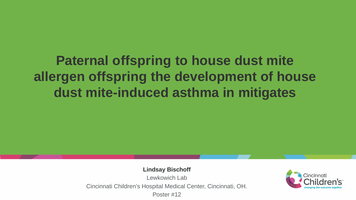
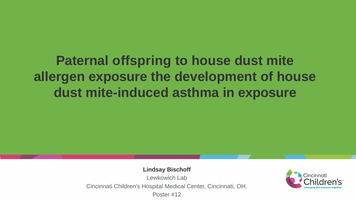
allergen offspring: offspring -> exposure (118, 77)
in mitigates: mitigates -> exposure (267, 93)
